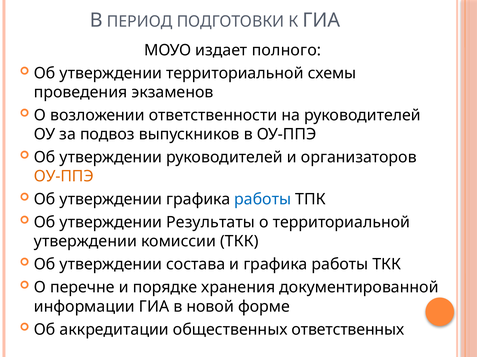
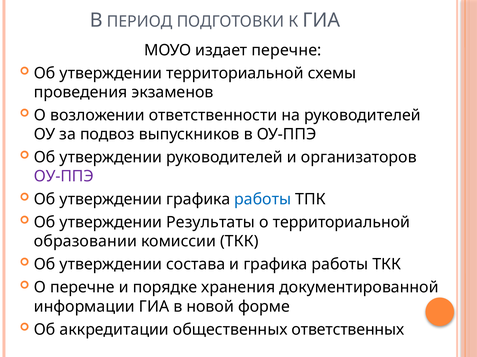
издает полного: полного -> перечне (287, 50)
ОУ-ППЭ colour: orange -> purple (64, 177)
утверждении: утверждении -> образовании (85, 242)
